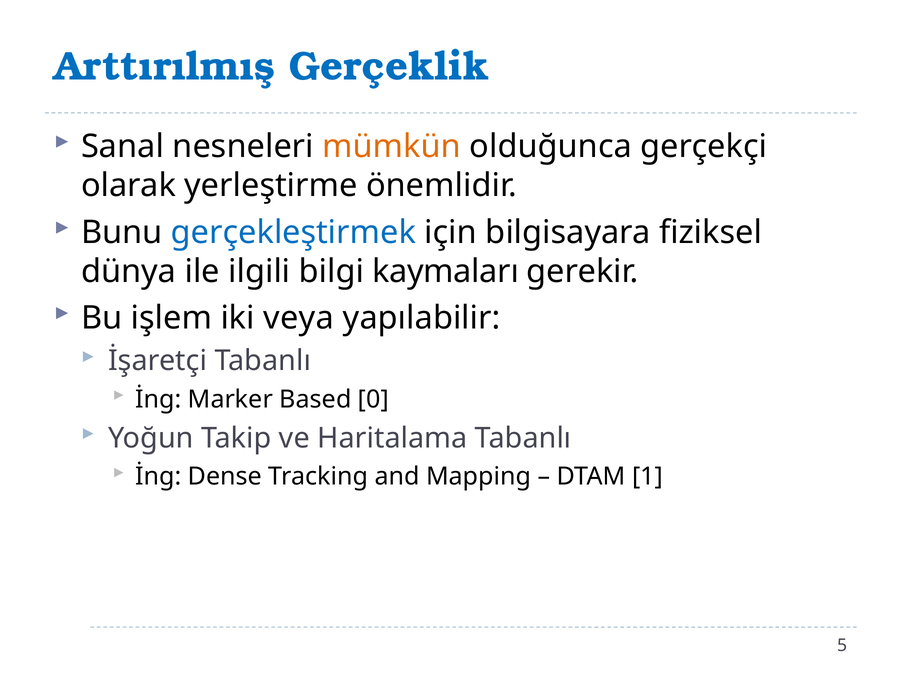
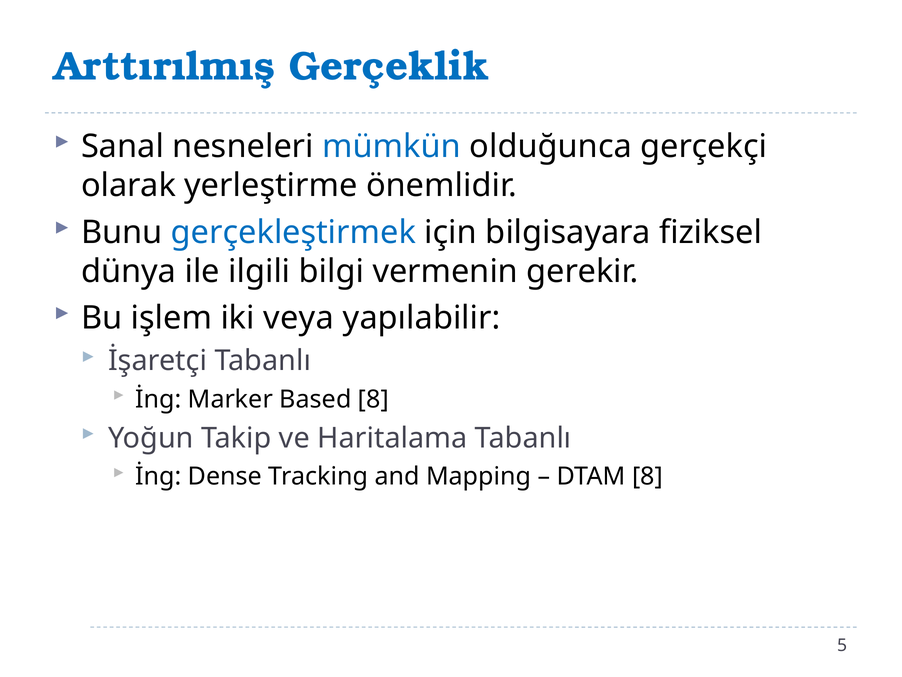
mümkün colour: orange -> blue (392, 147)
kaymaları: kaymaları -> vermenin (445, 271)
Based 0: 0 -> 8 (373, 399)
DTAM 1: 1 -> 8 (647, 476)
